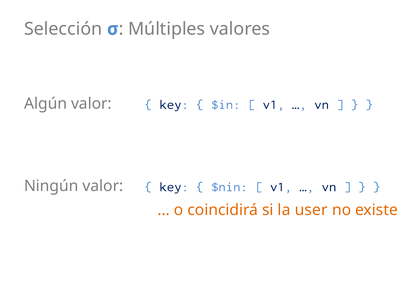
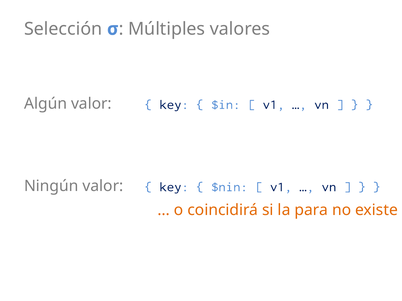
user: user -> para (311, 210)
